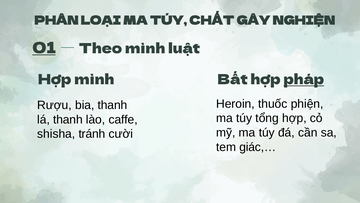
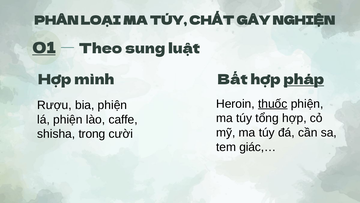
Theo mình: mình -> sung (145, 49)
thuốc underline: none -> present (273, 104)
bia thanh: thanh -> phiện (112, 105)
lá thanh: thanh -> phiện (68, 119)
tránh: tránh -> trong (92, 134)
